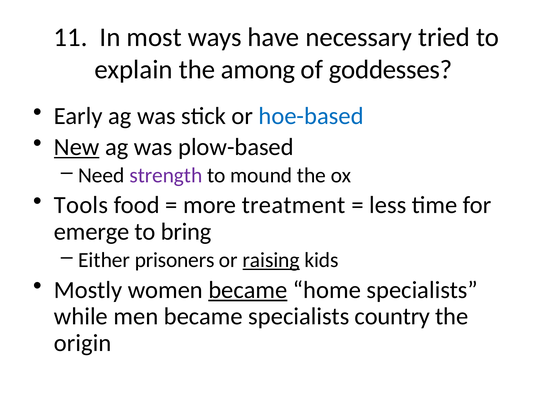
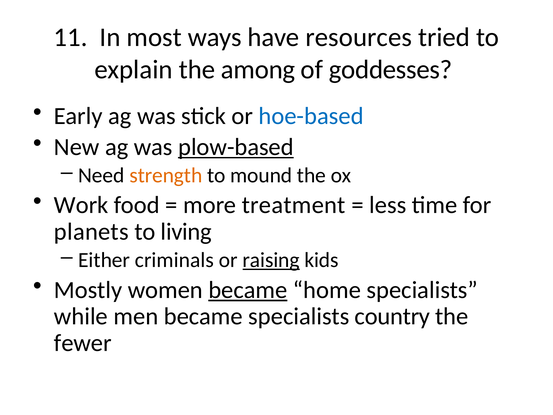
necessary: necessary -> resources (359, 37)
New underline: present -> none (77, 147)
plow-based underline: none -> present (236, 147)
strength colour: purple -> orange (166, 175)
Tools: Tools -> Work (81, 205)
emerge: emerge -> planets (91, 232)
bring: bring -> living (186, 232)
prisoners: prisoners -> criminals (174, 260)
origin: origin -> fewer (83, 343)
